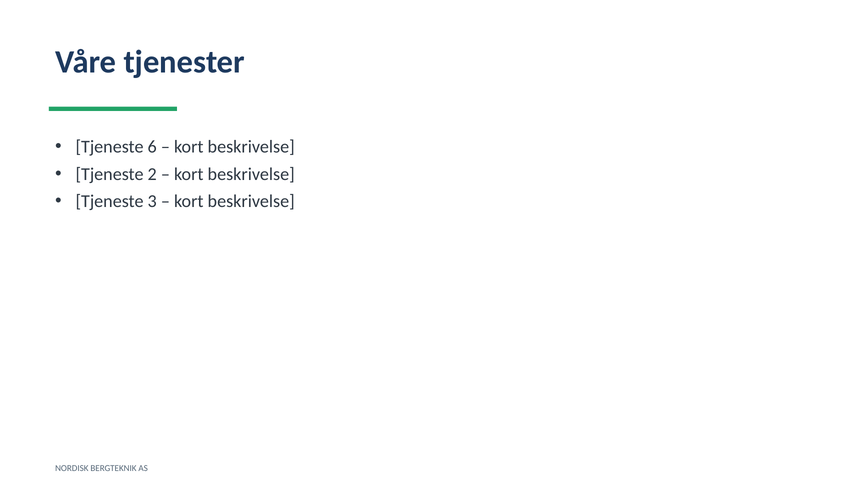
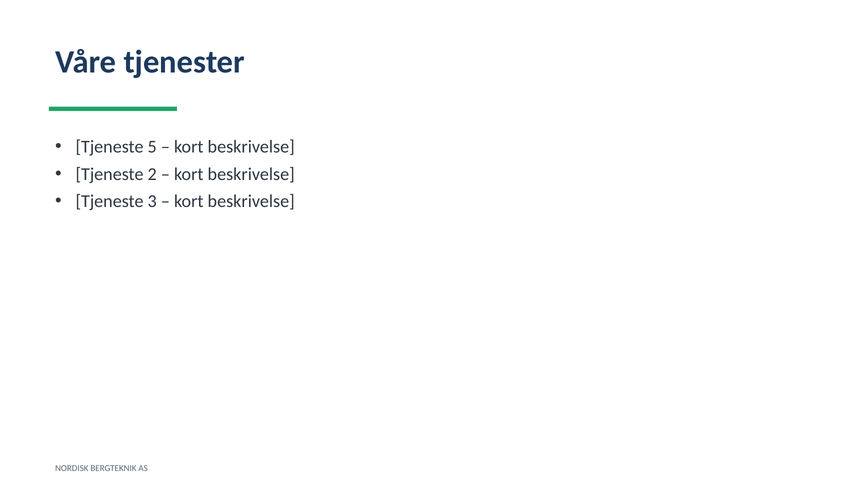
6: 6 -> 5 (152, 147)
